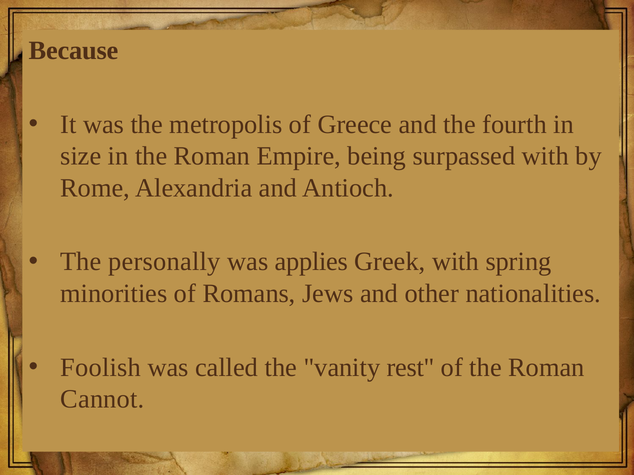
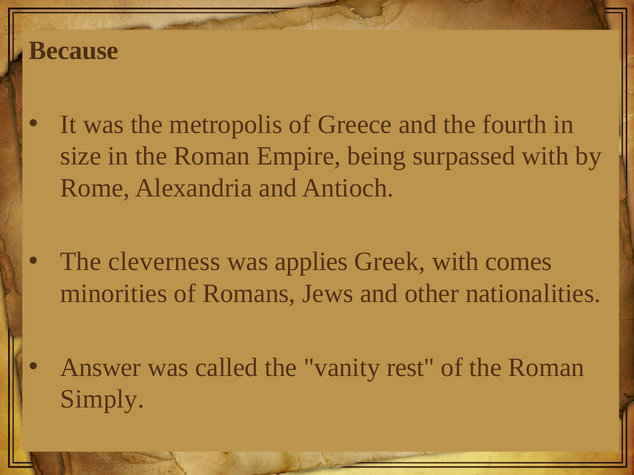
personally: personally -> cleverness (164, 262)
spring: spring -> comes (519, 262)
Foolish: Foolish -> Answer (101, 368)
Cannot: Cannot -> Simply (102, 399)
